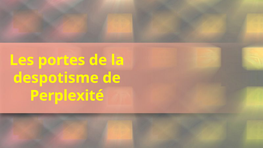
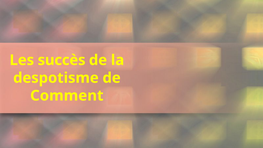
portes: portes -> succès (62, 60)
Perplexité: Perplexité -> Comment (67, 96)
